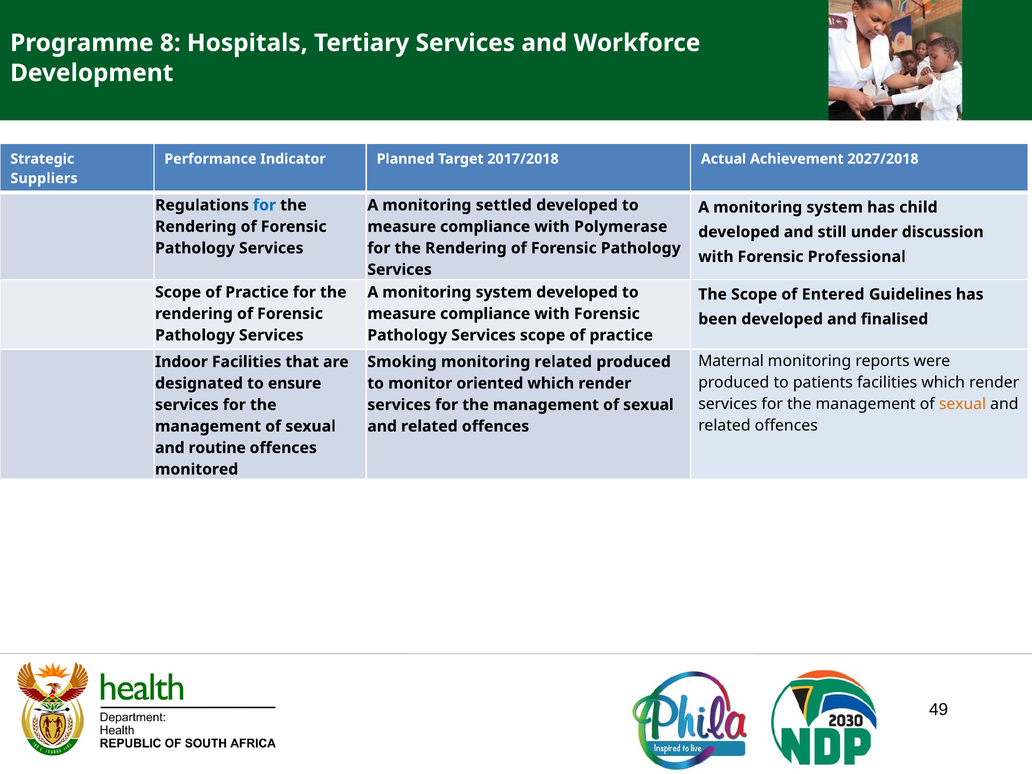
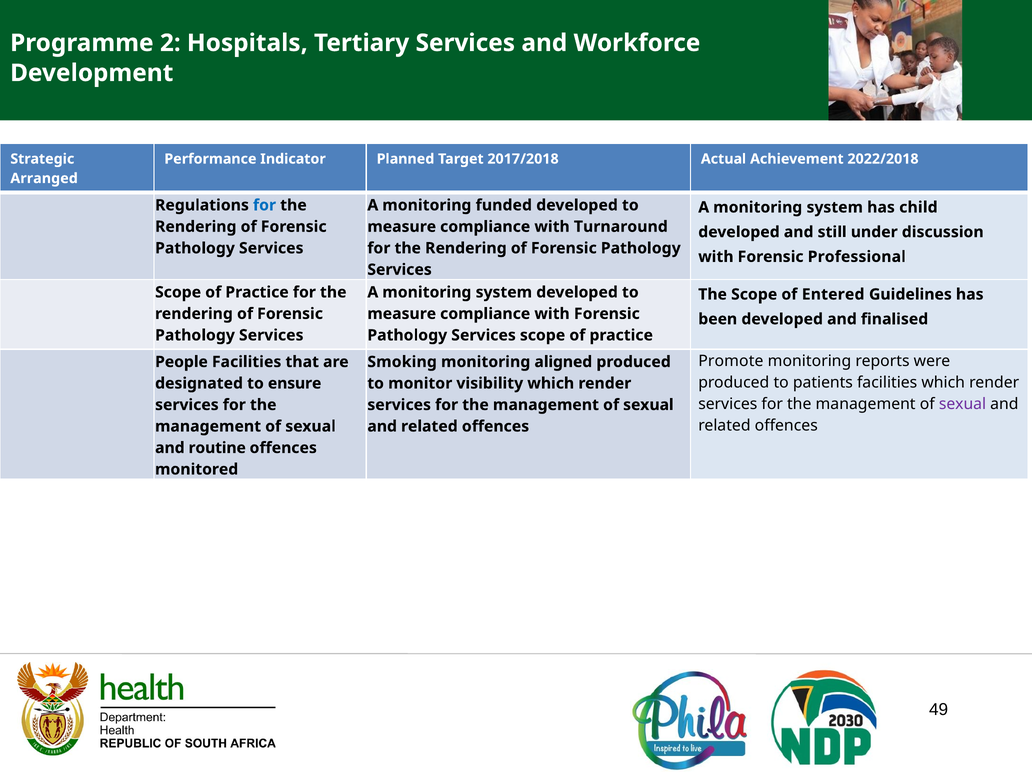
8: 8 -> 2 (170, 43)
2027/2018: 2027/2018 -> 2022/2018 (883, 159)
Suppliers: Suppliers -> Arranged (44, 178)
settled: settled -> funded (504, 205)
Polymerase: Polymerase -> Turnaround (621, 227)
Maternal: Maternal -> Promote (731, 361)
Indoor: Indoor -> People (181, 362)
monitoring related: related -> aligned (563, 362)
oriented: oriented -> visibility (490, 383)
sexual colour: orange -> purple (962, 404)
